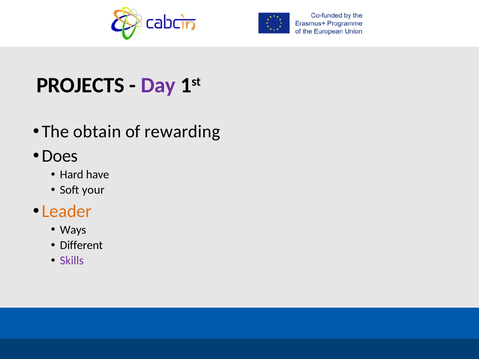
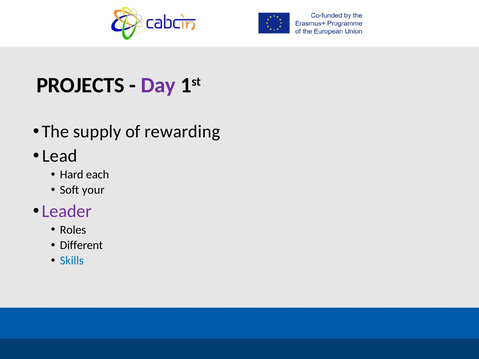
obtain: obtain -> supply (97, 132)
Does: Does -> Lead (60, 156)
have: have -> each (98, 175)
Leader colour: orange -> purple (67, 211)
Ways: Ways -> Roles (73, 230)
Skills colour: purple -> blue (72, 261)
